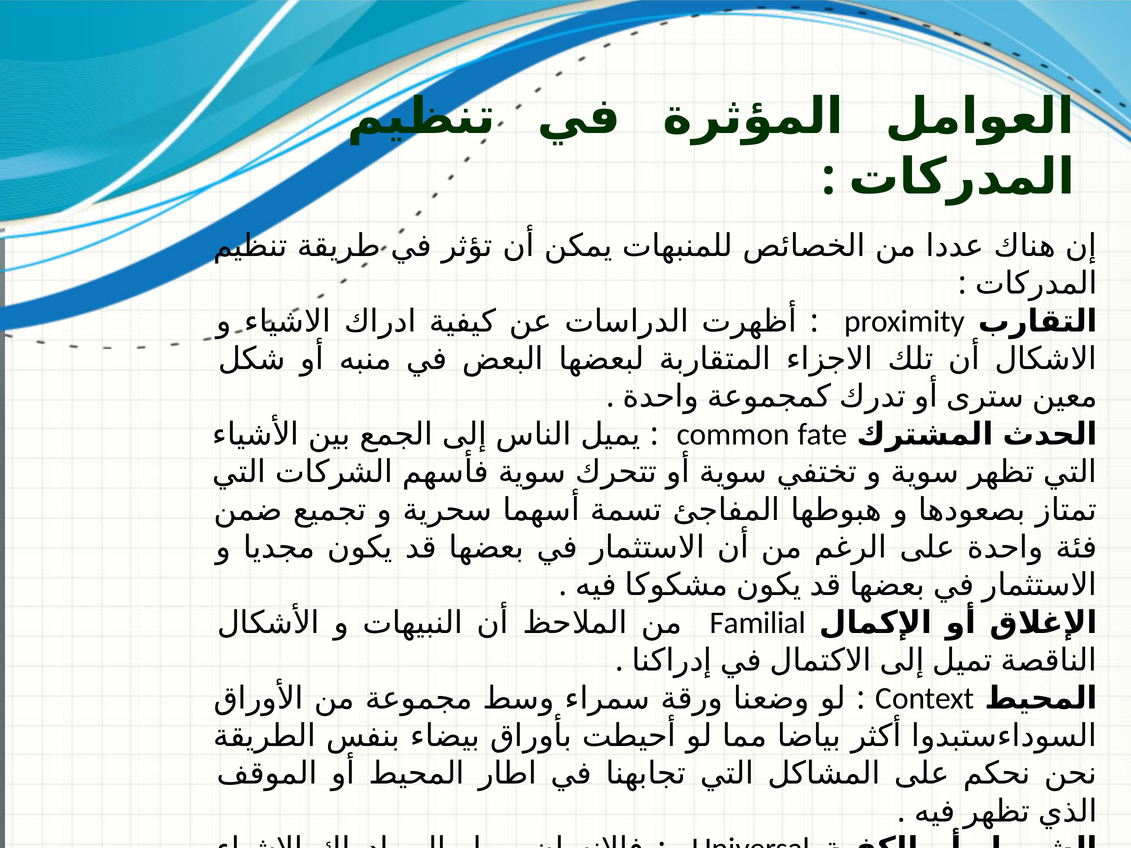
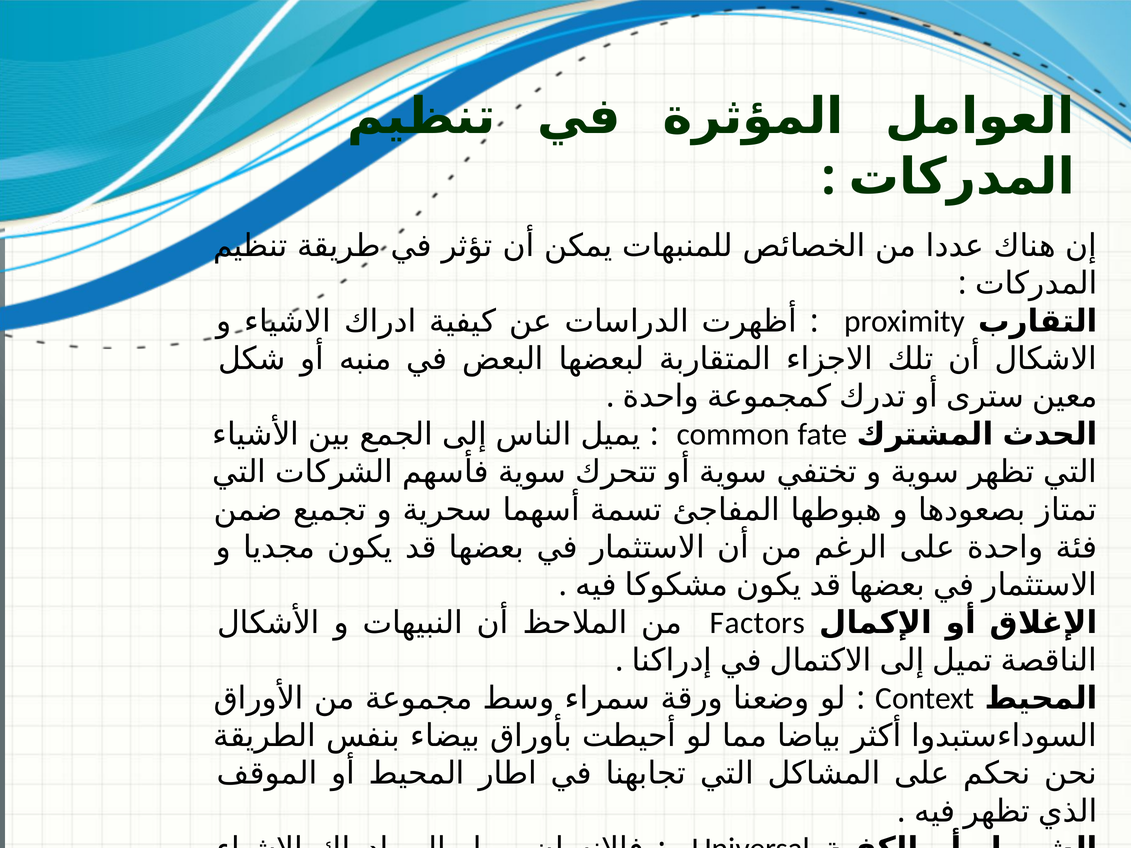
Familial: Familial -> Factors (757, 623)
